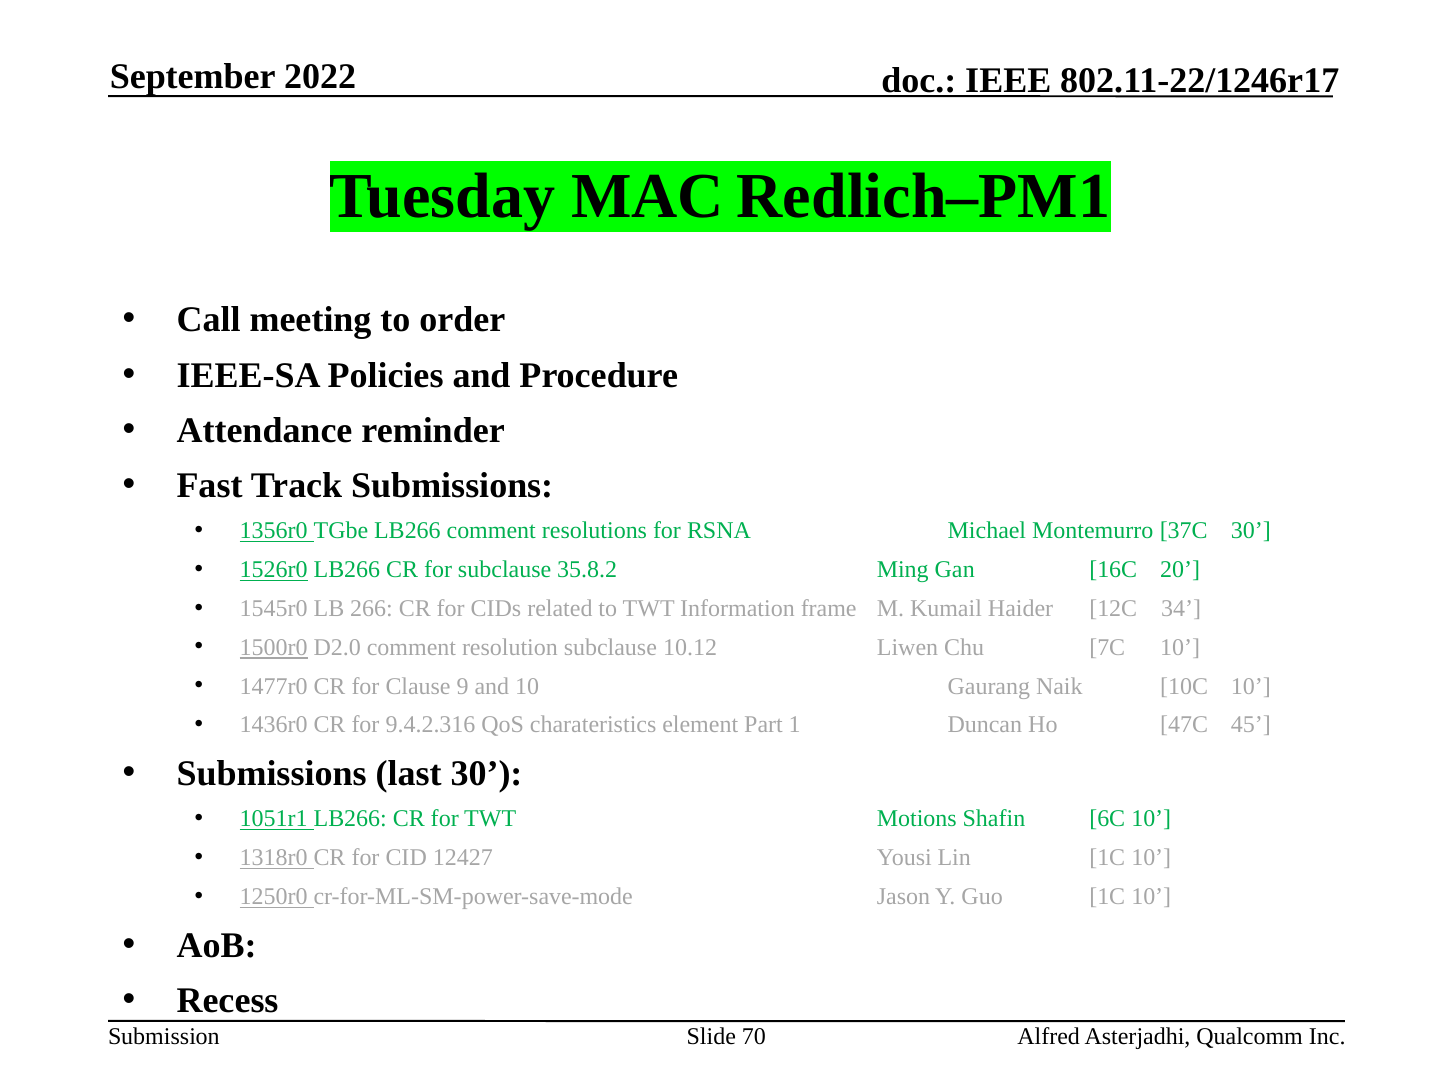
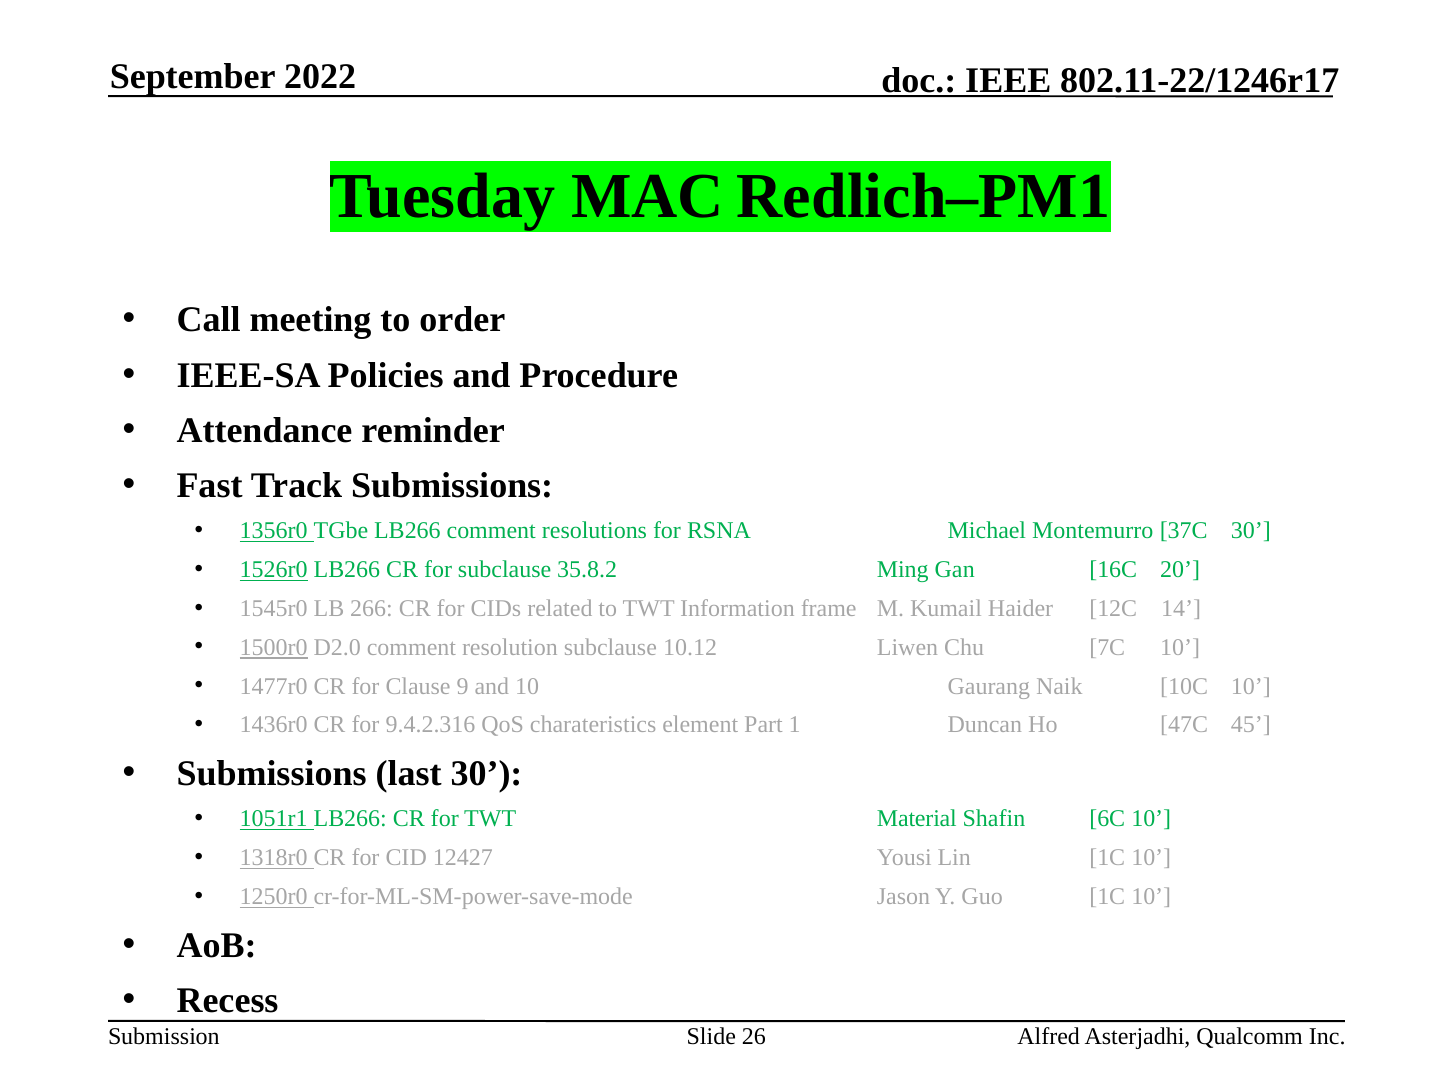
34: 34 -> 14 (1181, 608)
Motions: Motions -> Material (917, 819)
70: 70 -> 26 (754, 1037)
